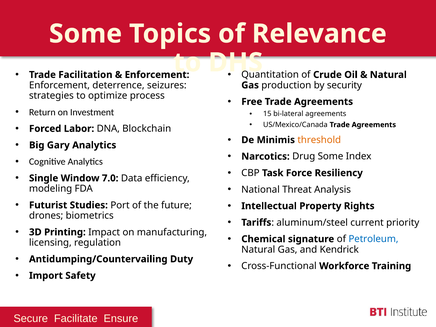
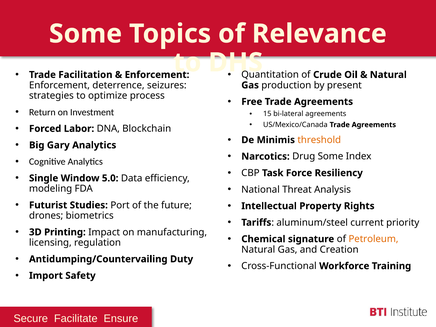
security: security -> present (344, 85)
7.0: 7.0 -> 5.0 (110, 178)
Petroleum colour: blue -> orange (373, 239)
Kendrick: Kendrick -> Creation (339, 249)
